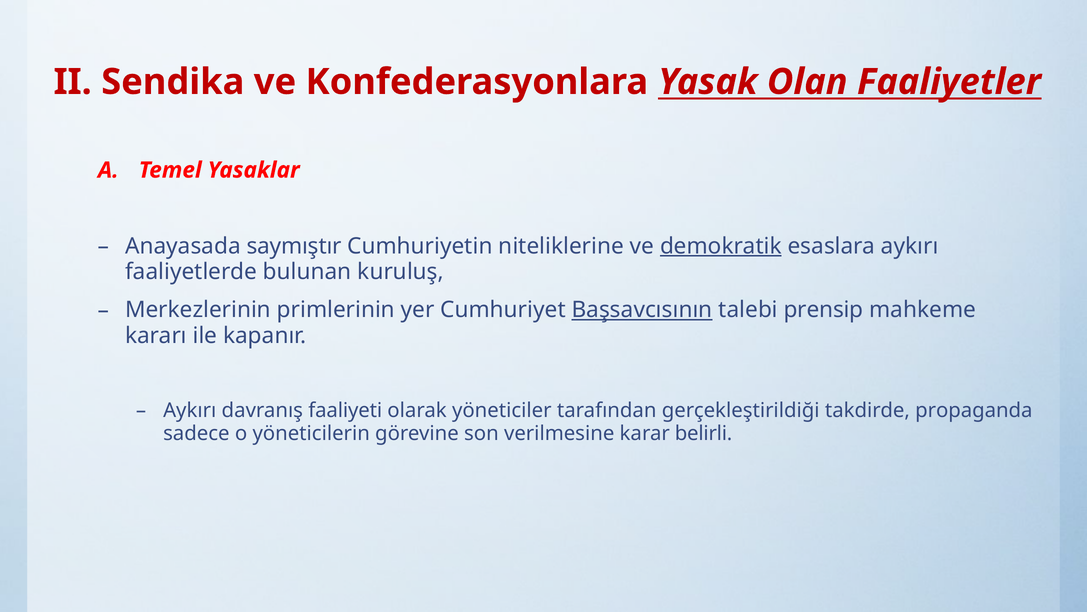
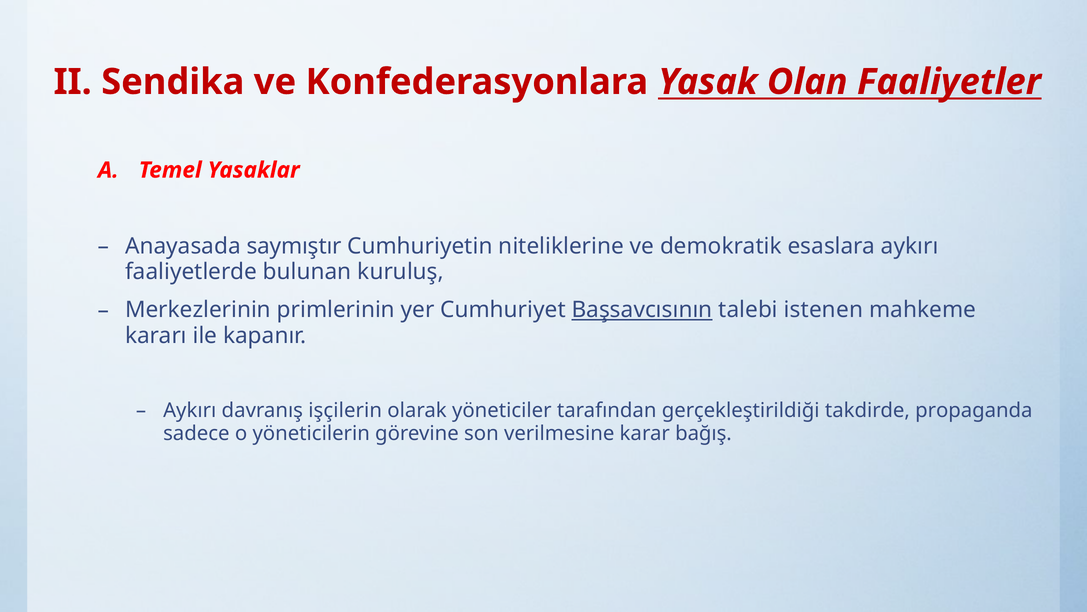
demokratik underline: present -> none (721, 246)
prensip: prensip -> istenen (823, 310)
faaliyeti: faaliyeti -> işçilerin (345, 410)
belirli: belirli -> bağış (703, 433)
